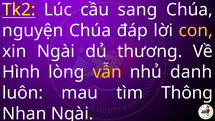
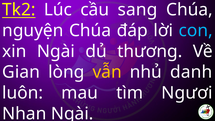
con colour: yellow -> light blue (196, 31)
Hình: Hình -> Gian (21, 72)
Thông: Thông -> Ngươi (187, 93)
